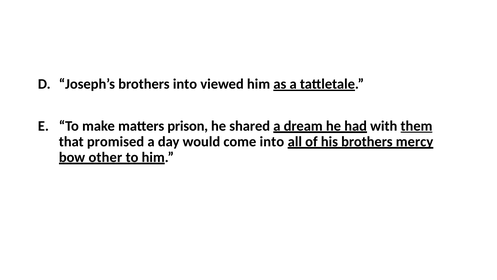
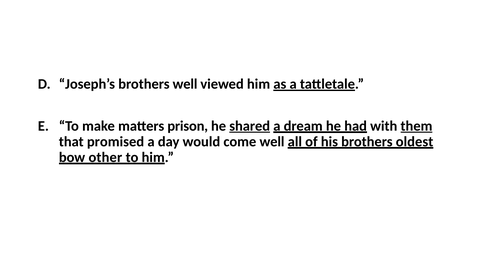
brothers into: into -> well (185, 84)
shared underline: none -> present (250, 126)
come into: into -> well (272, 141)
mercy: mercy -> oldest (415, 141)
